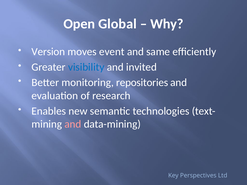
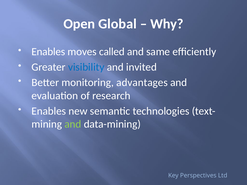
Version: Version -> Enables (48, 52)
event: event -> called (112, 52)
repositories: repositories -> advantages (142, 83)
and colour: pink -> light green (73, 124)
